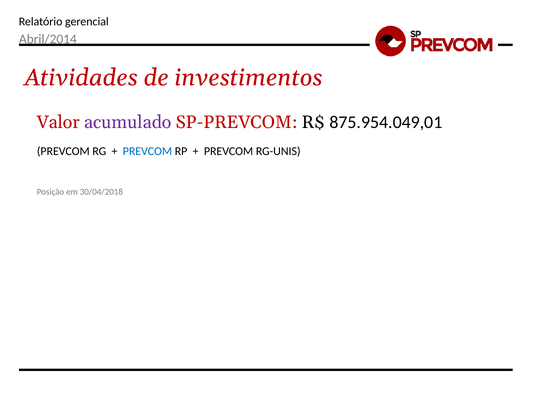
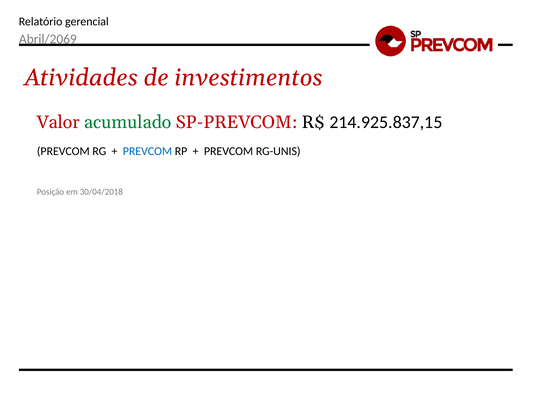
Abril/2014: Abril/2014 -> Abril/2069 (48, 39)
acumulado colour: purple -> green (128, 122)
875.954.049,01: 875.954.049,01 -> 214.925.837,15 (386, 122)
